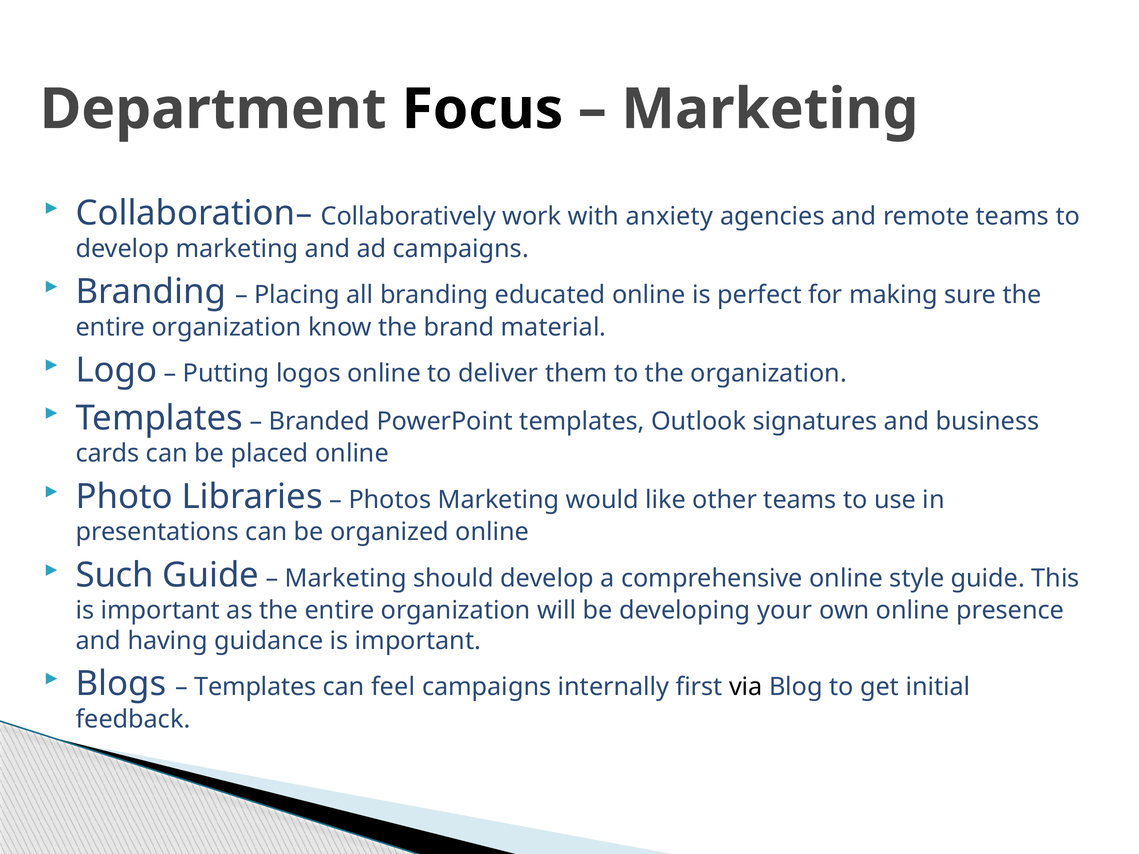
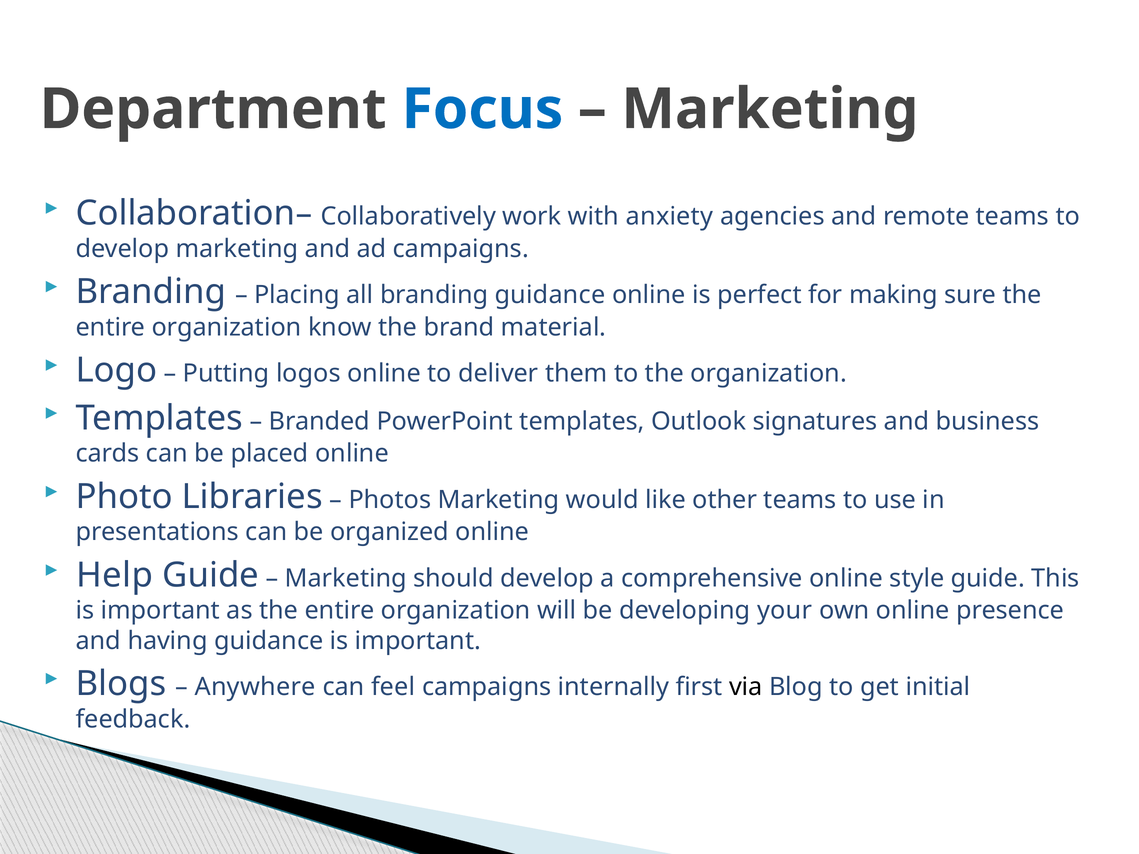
Focus colour: black -> blue (482, 109)
branding educated: educated -> guidance (550, 295)
Such: Such -> Help (115, 575)
Templates: Templates -> Anywhere (255, 687)
